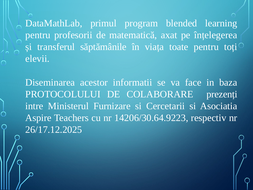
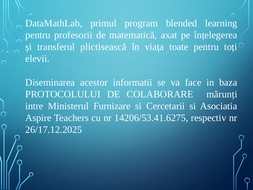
săptămânile: săptămânile -> plictisească (103, 47)
prezenți: prezenți -> mărunți (222, 94)
14206/30.64.9223: 14206/30.64.9223 -> 14206/53.41.6275 (151, 118)
